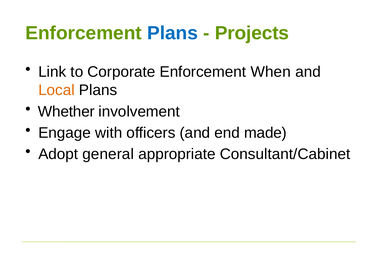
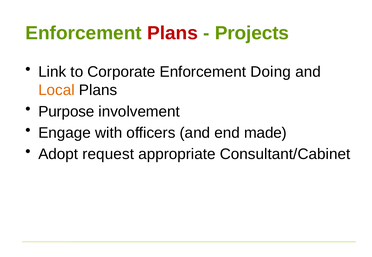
Plans colour: blue -> red (172, 33)
When: When -> Doing (271, 72)
Whether: Whether -> Purpose (66, 112)
general: general -> request (108, 154)
